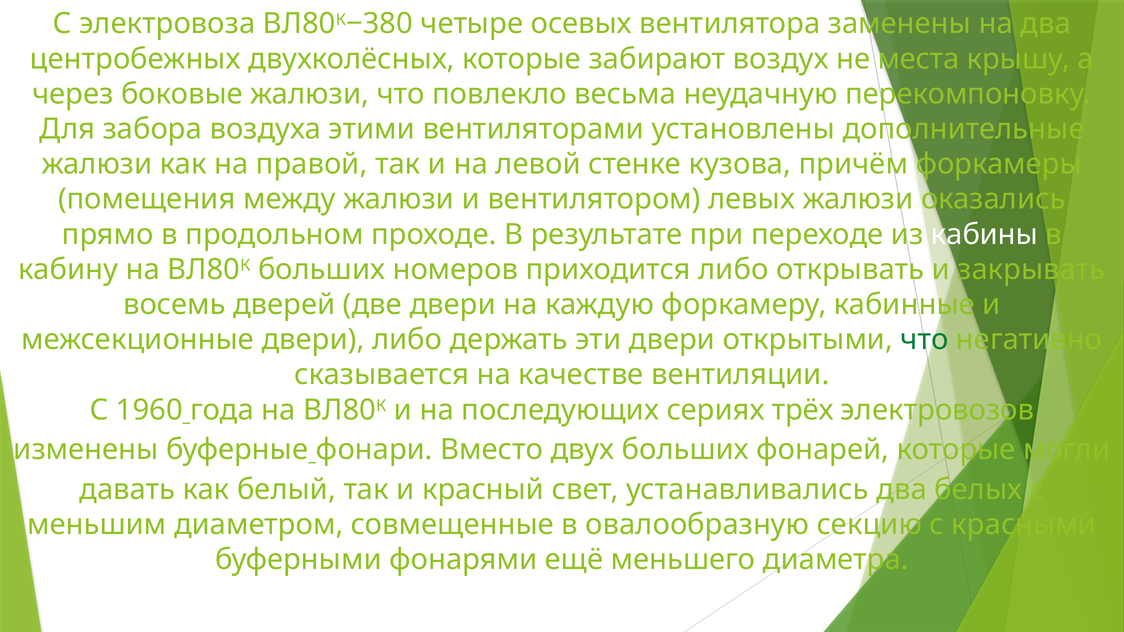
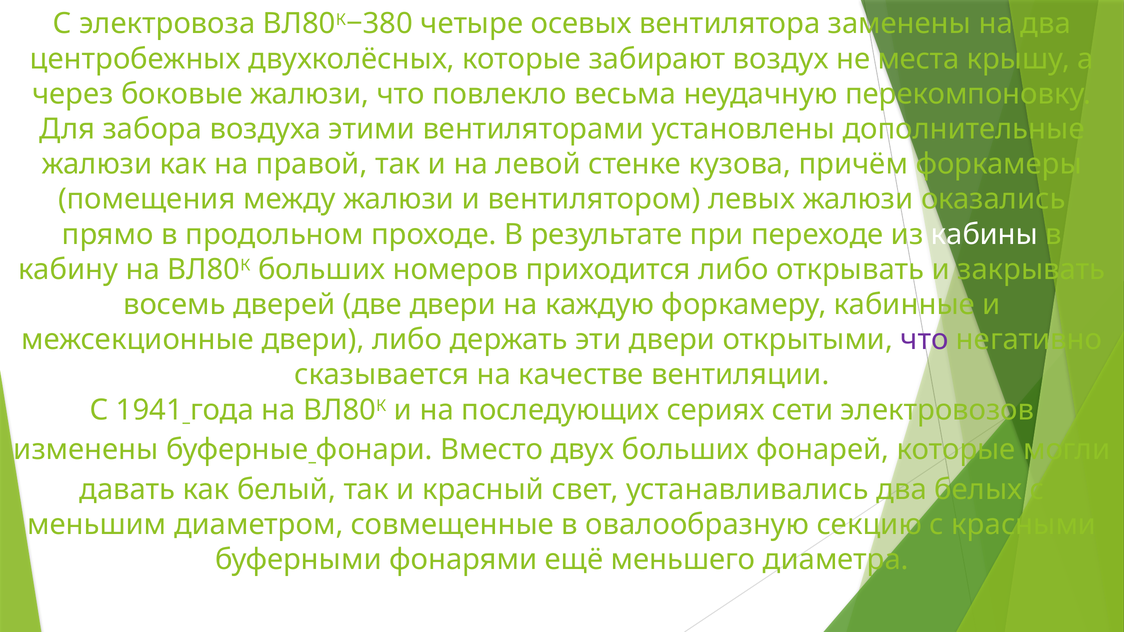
что colour: green -> purple (924, 340)
1960: 1960 -> 1941 (149, 410)
трёх: трёх -> сети (803, 410)
